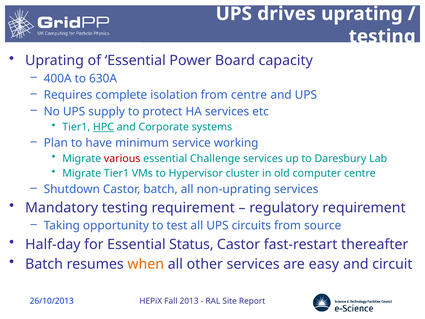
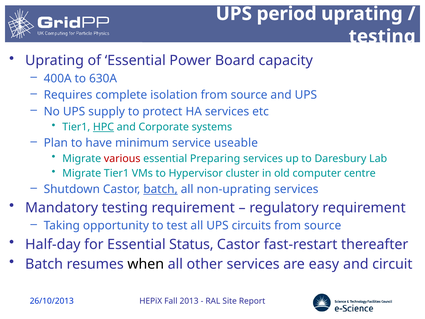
drives: drives -> period (287, 14)
isolation from centre: centre -> source (249, 95)
working: working -> useable (236, 143)
Challenge: Challenge -> Preparing (215, 158)
batch underline: none -> present (161, 189)
when colour: orange -> black (146, 264)
